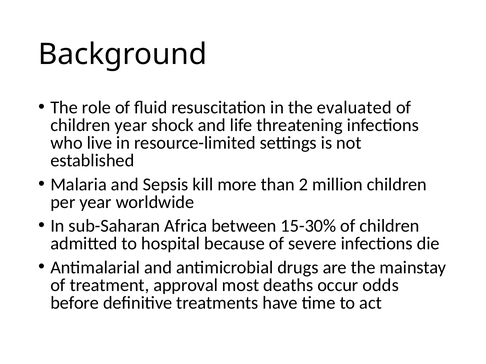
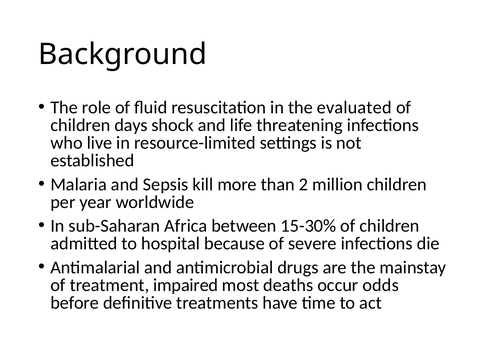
children year: year -> days (131, 125)
approval: approval -> impaired (186, 285)
